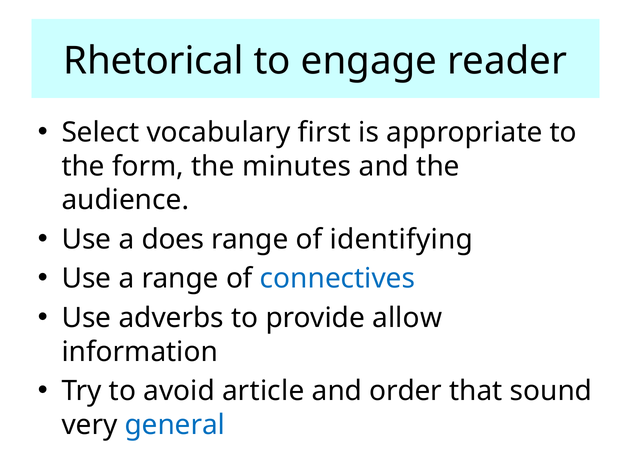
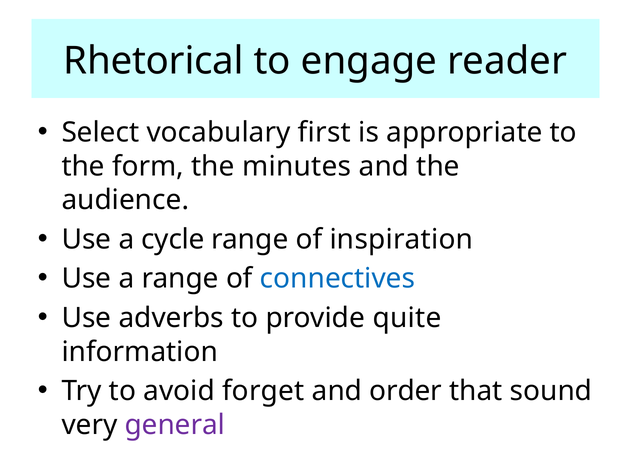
does: does -> cycle (173, 239)
identifying: identifying -> inspiration (401, 239)
allow: allow -> quite (407, 318)
article: article -> forget (263, 390)
general colour: blue -> purple (175, 424)
